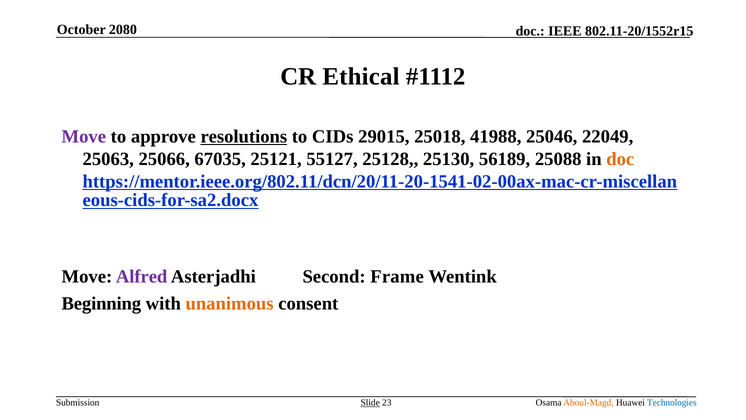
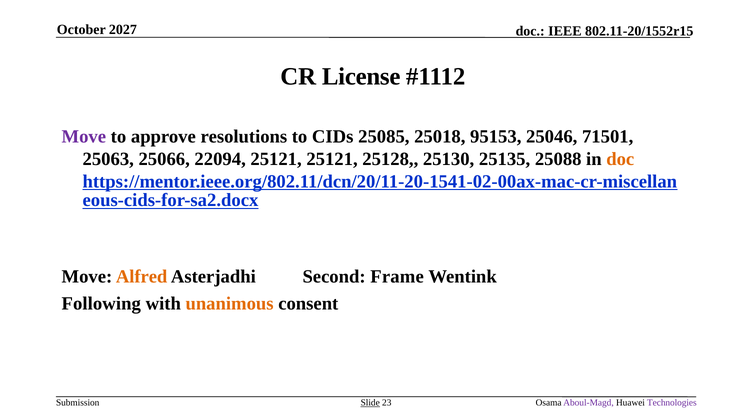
2080: 2080 -> 2027 (123, 30)
Ethical: Ethical -> License (361, 76)
resolutions underline: present -> none (244, 137)
29015: 29015 -> 25085 (384, 137)
41988: 41988 -> 95153 (496, 137)
22049: 22049 -> 71501 (608, 137)
67035: 67035 -> 22094 (220, 159)
25121 55127: 55127 -> 25121 (332, 159)
56189: 56189 -> 25135 (505, 159)
Alfred colour: purple -> orange (142, 276)
Beginning: Beginning -> Following (101, 303)
Aboul-Magd colour: orange -> purple (589, 402)
Technologies colour: blue -> purple (672, 402)
